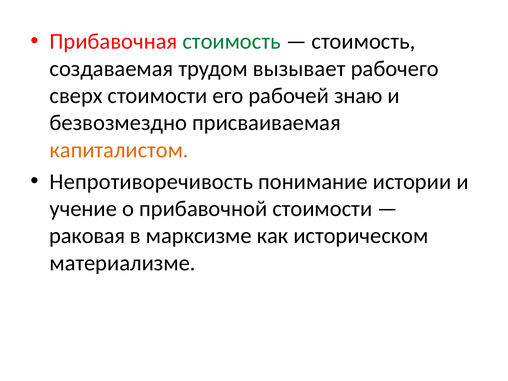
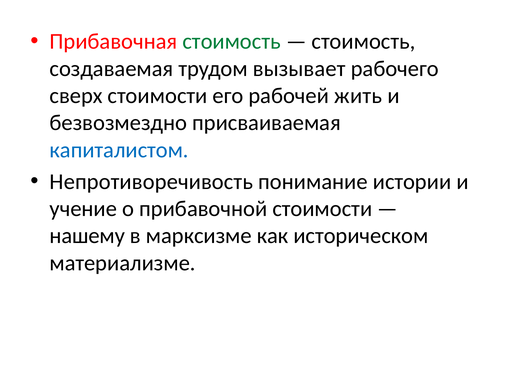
знаю: знаю -> жить (358, 96)
капиталистом colour: orange -> blue (119, 150)
раковая: раковая -> нашему (87, 236)
